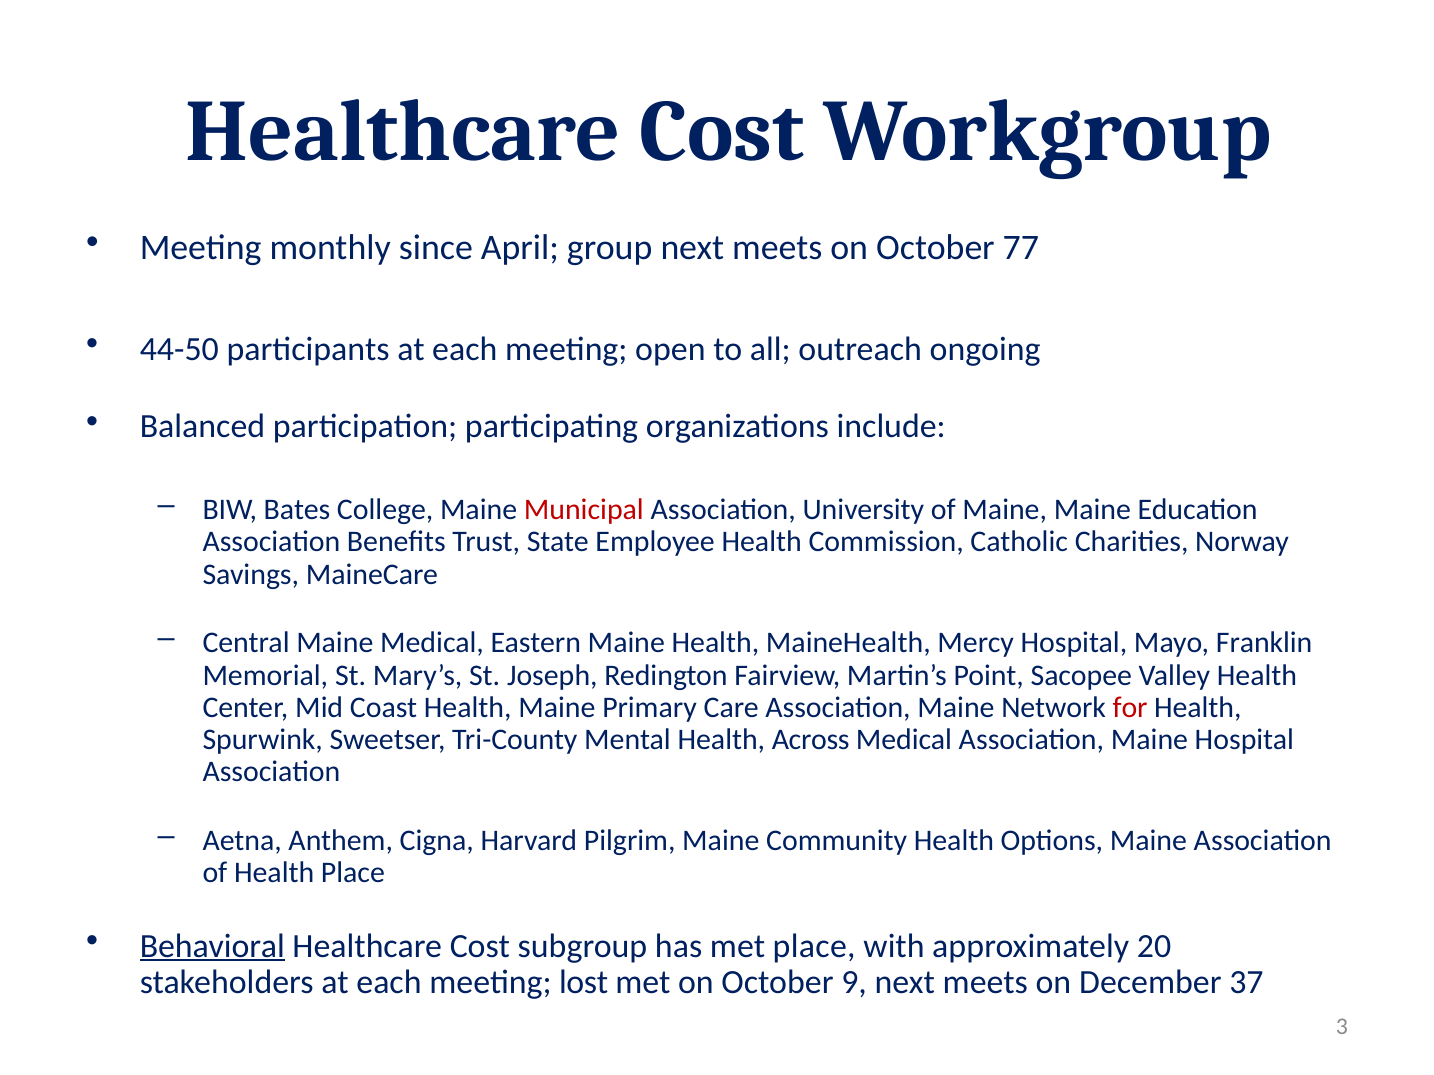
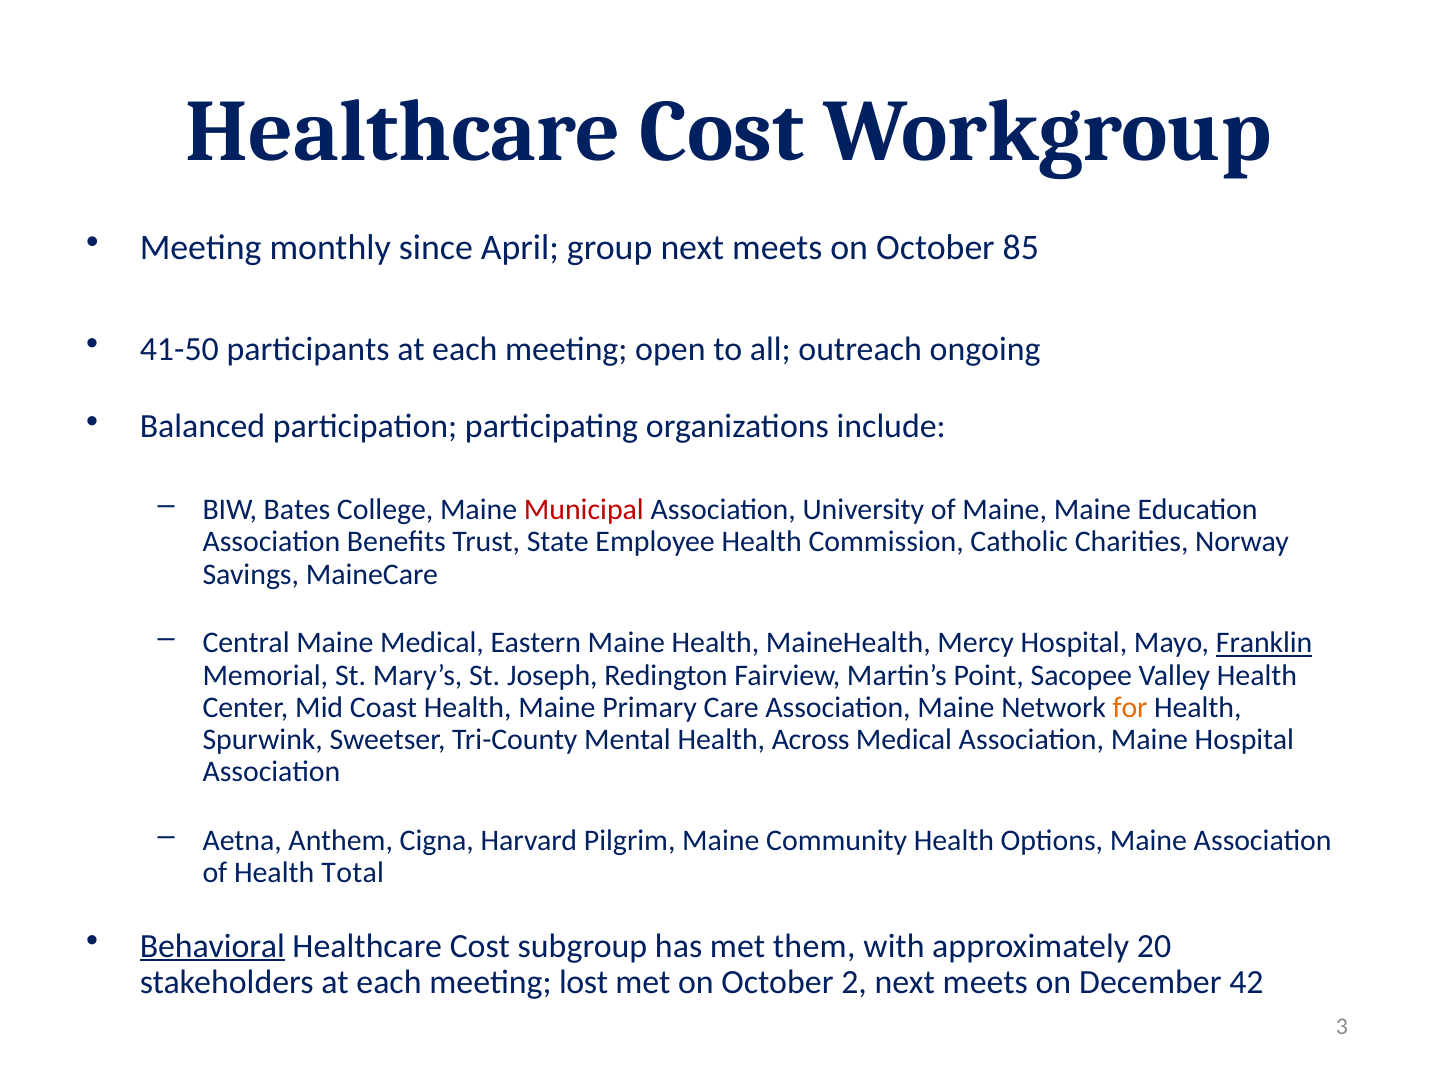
77: 77 -> 85 (1021, 248)
44-50: 44-50 -> 41-50 (179, 349)
Franklin underline: none -> present (1264, 643)
for colour: red -> orange (1130, 708)
Health Place: Place -> Total (353, 873)
met place: place -> them (814, 946)
9: 9 -> 2 (854, 983)
37: 37 -> 42 (1246, 983)
